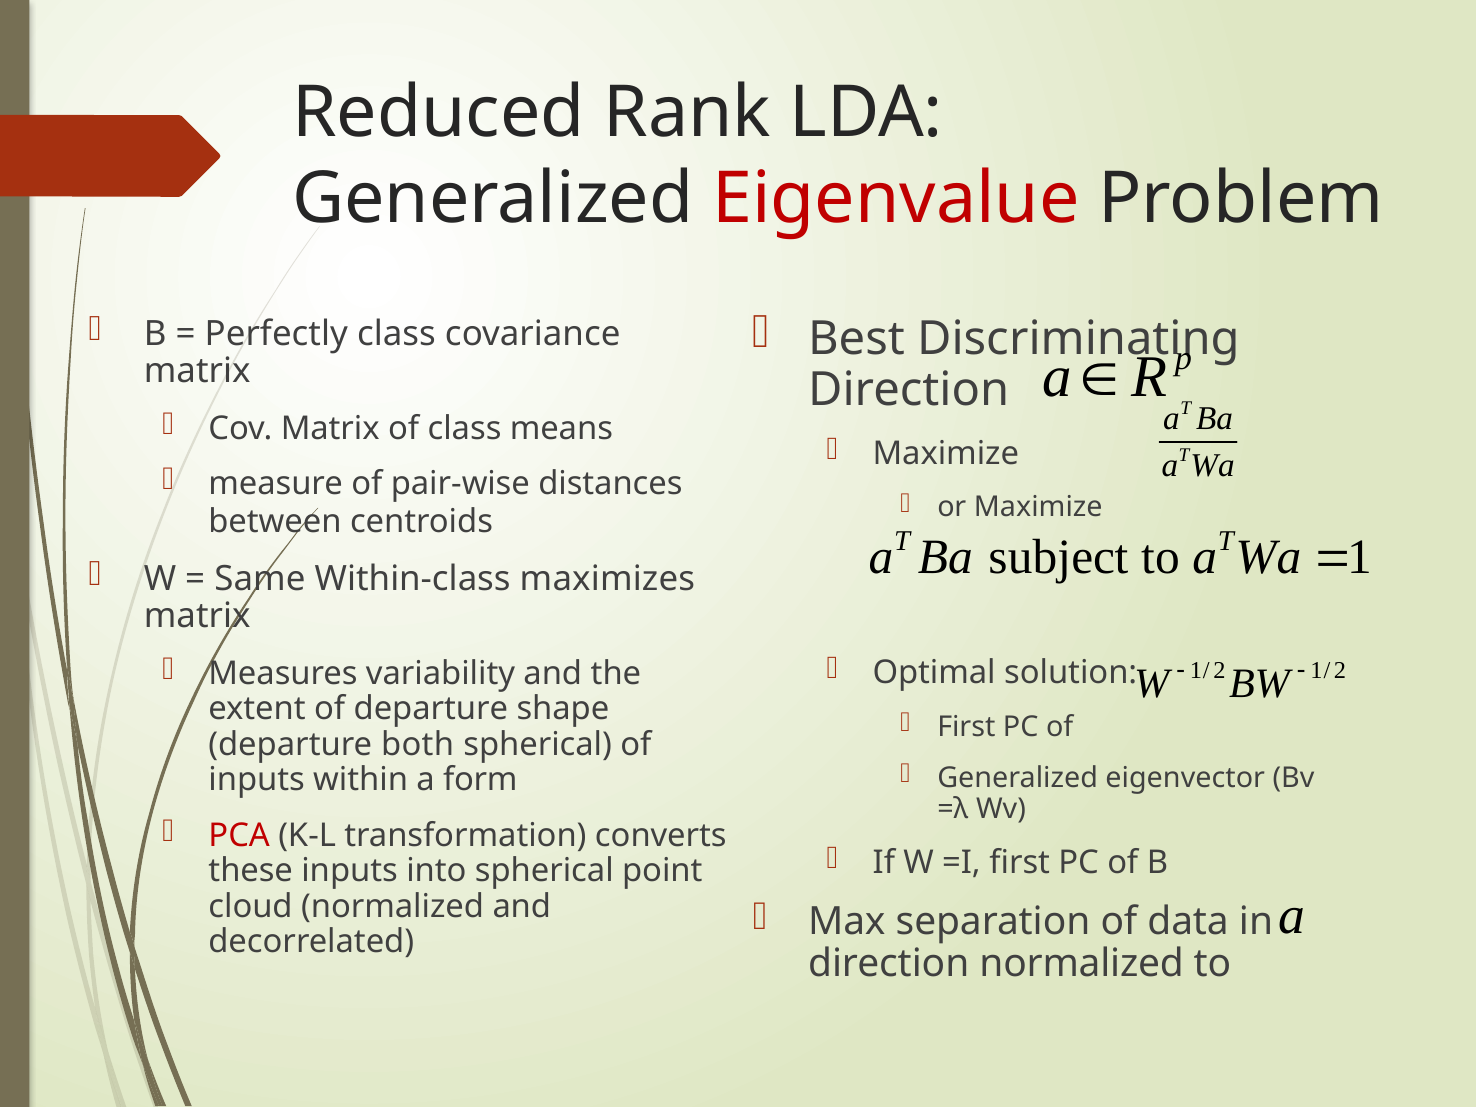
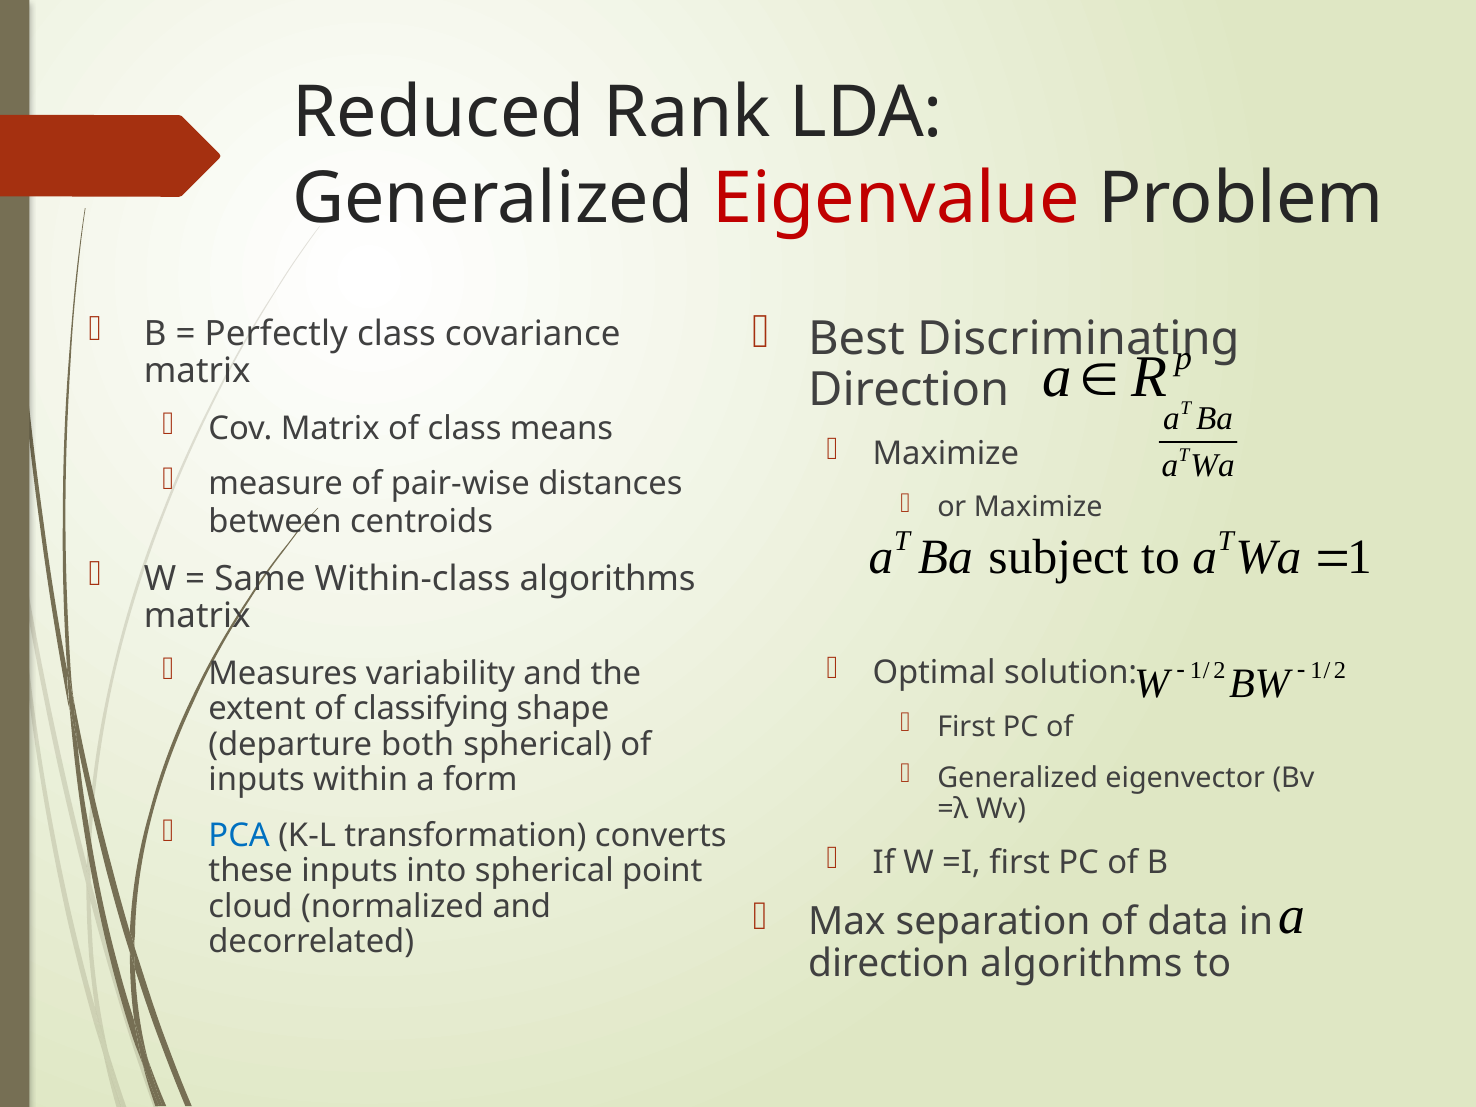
Within-class maximizes: maximizes -> algorithms (608, 579)
of departure: departure -> classifying (431, 709)
PCA colour: red -> blue (239, 836)
direction normalized: normalized -> algorithms (1081, 964)
